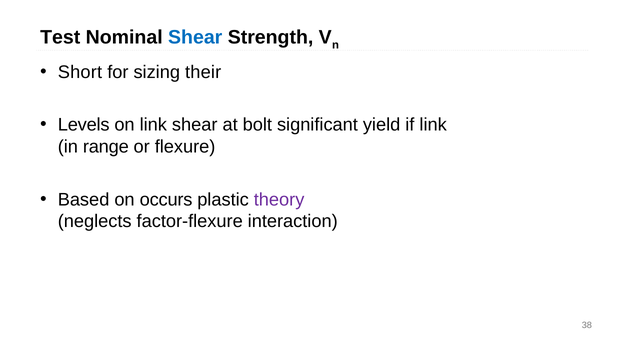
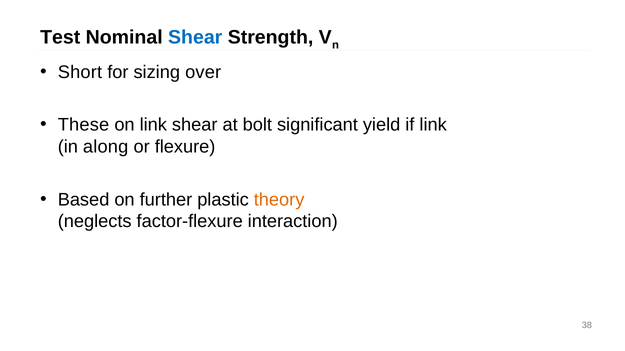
their: their -> over (203, 72)
Levels: Levels -> These (84, 125)
range: range -> along (106, 147)
occurs: occurs -> further (166, 200)
theory colour: purple -> orange (279, 200)
